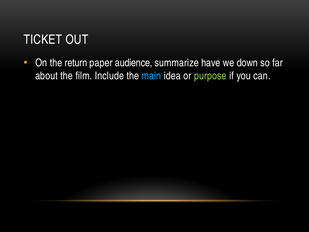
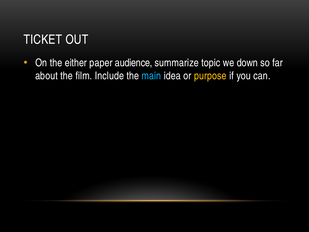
return: return -> either (76, 63)
have: have -> topic (211, 63)
purpose colour: light green -> yellow (210, 76)
